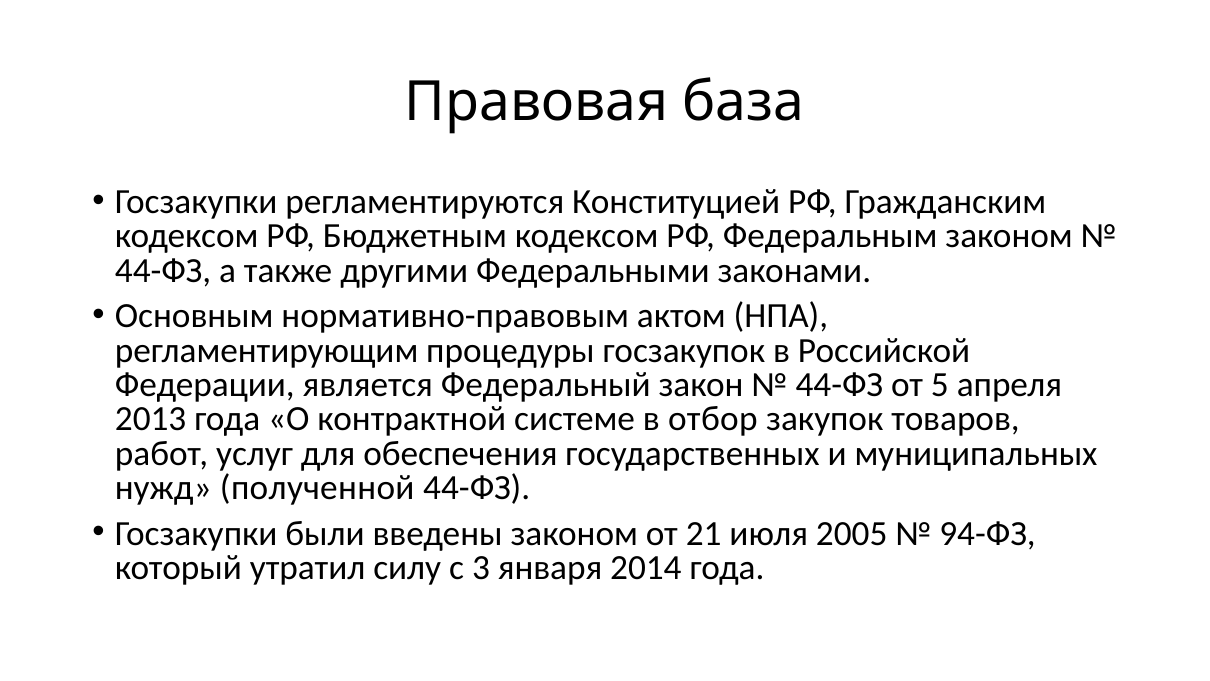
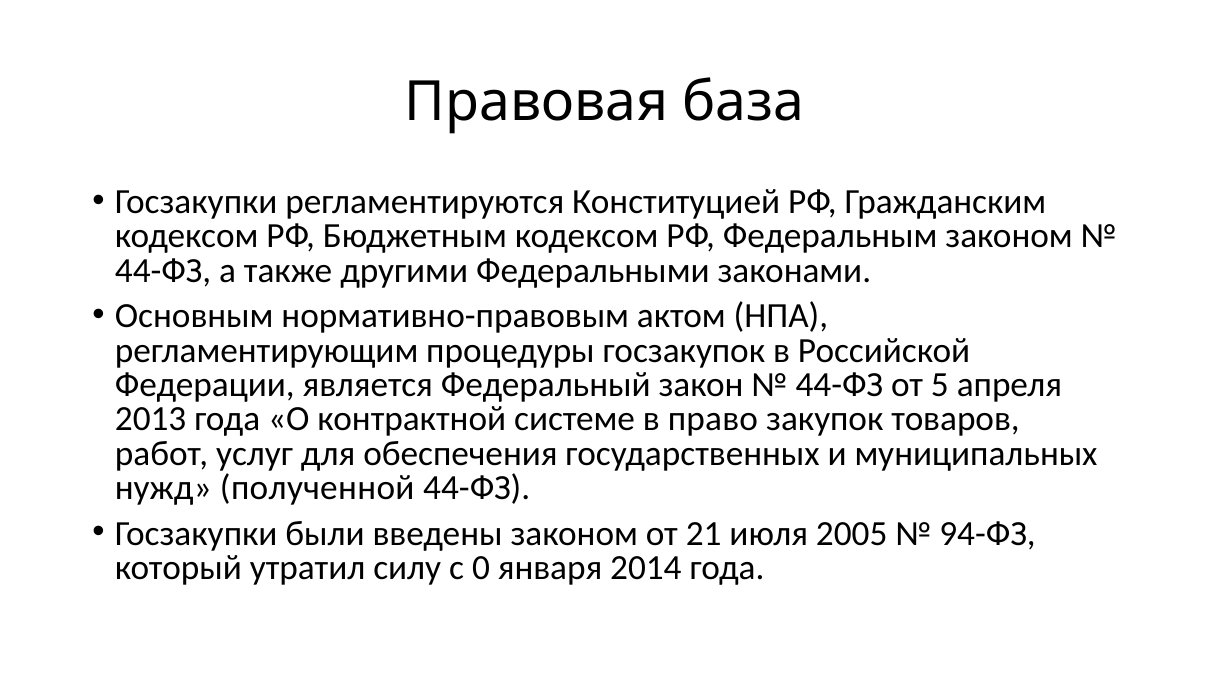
отбор: отбор -> право (713, 419)
3: 3 -> 0 (481, 568)
